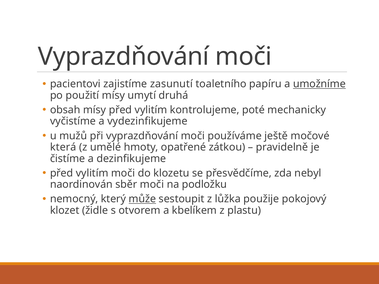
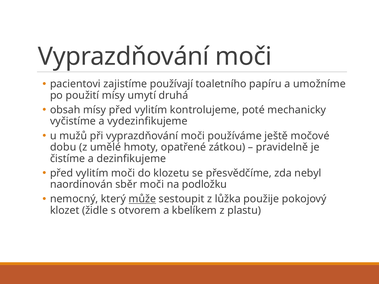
zasunutí: zasunutí -> používají (171, 84)
umožníme underline: present -> none (319, 84)
která: která -> dobu (63, 147)
